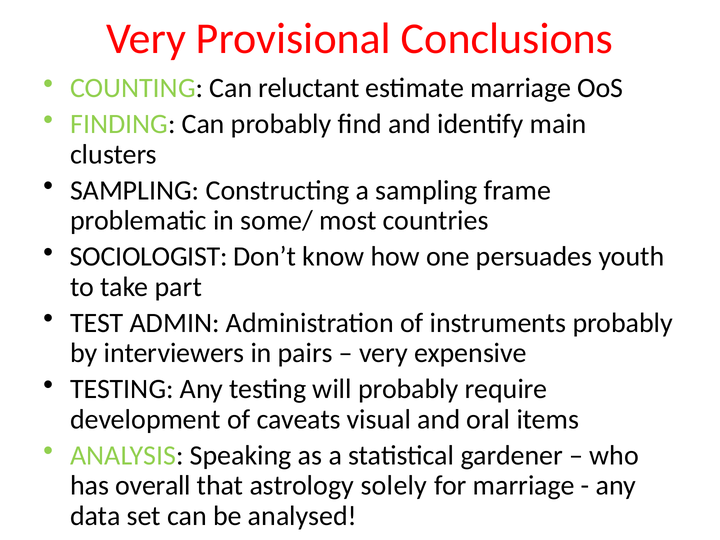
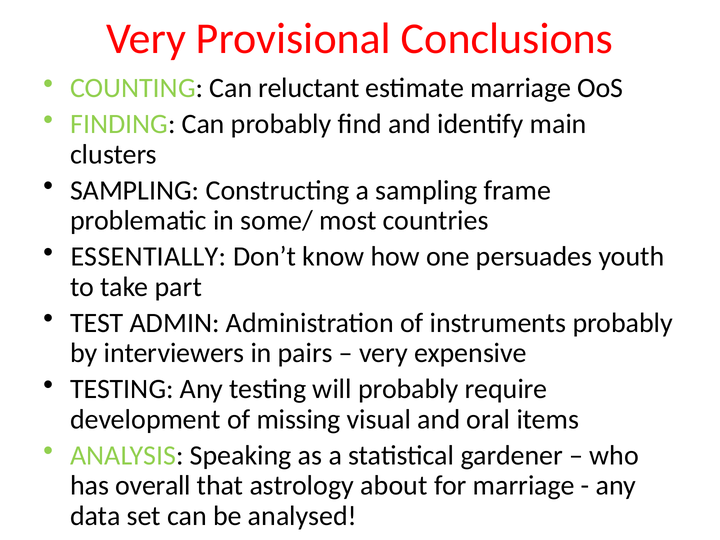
SOCIOLOGIST: SOCIOLOGIST -> ESSENTIALLY (148, 257)
caveats: caveats -> missing (299, 419)
solely: solely -> about (394, 486)
